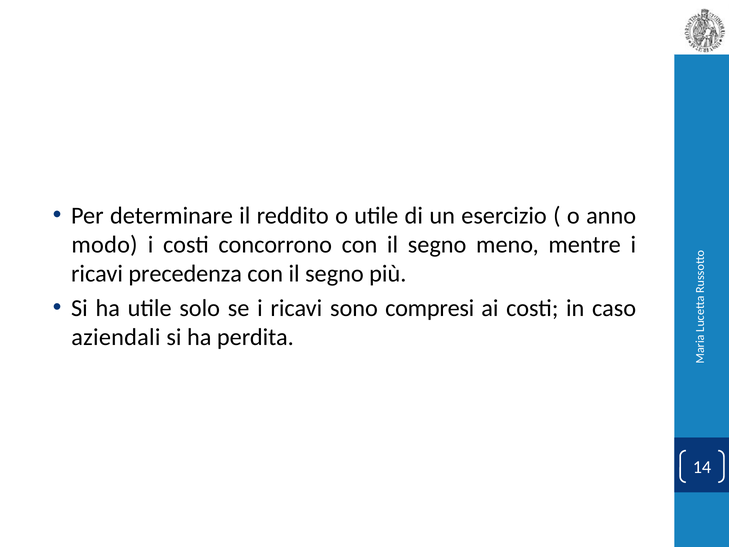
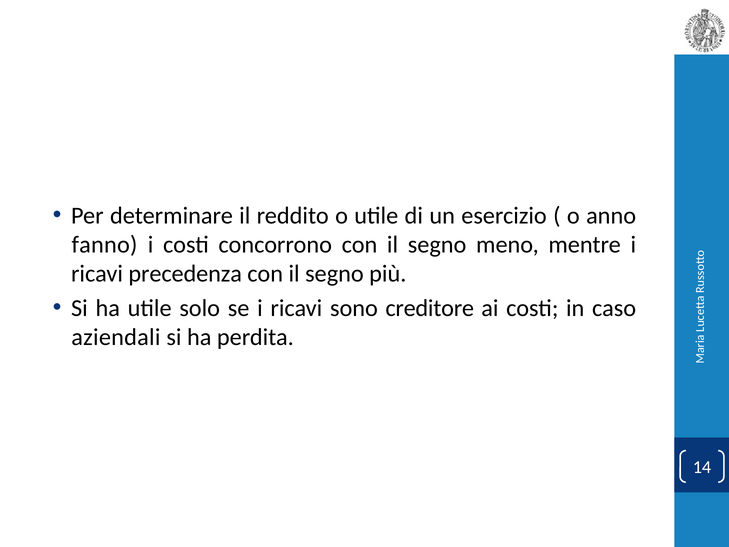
modo: modo -> fanno (104, 245)
compresi: compresi -> creditore (430, 308)
